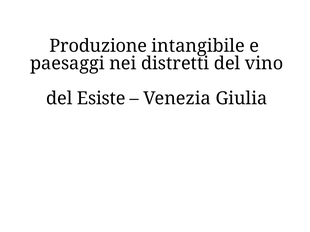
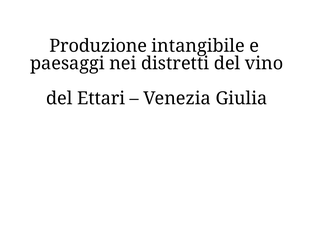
Esiste: Esiste -> Ettari (101, 99)
